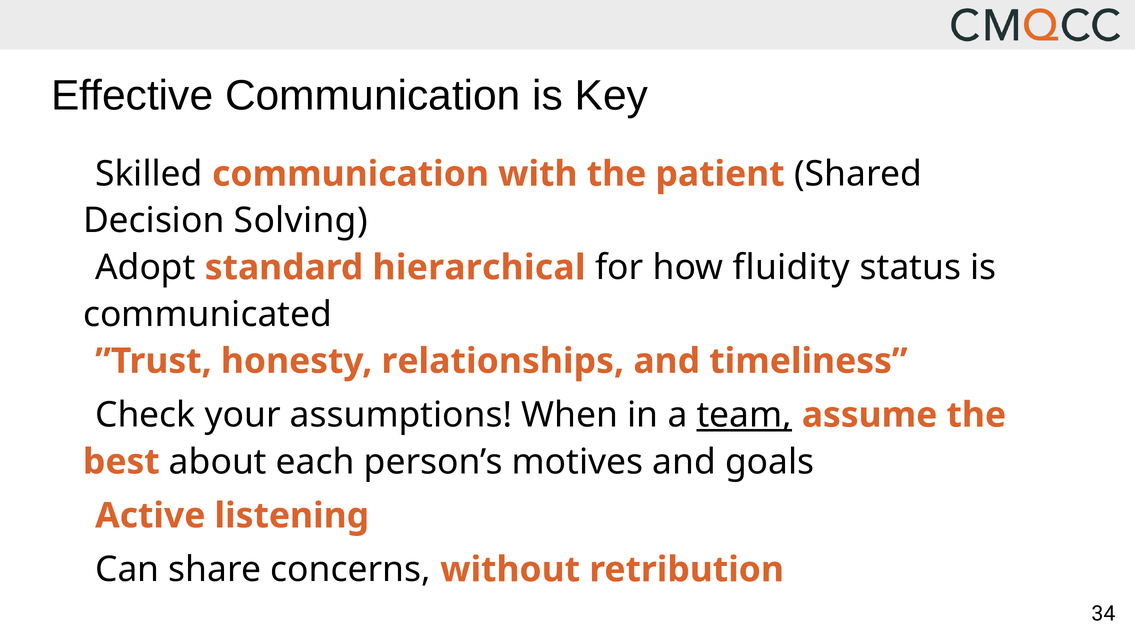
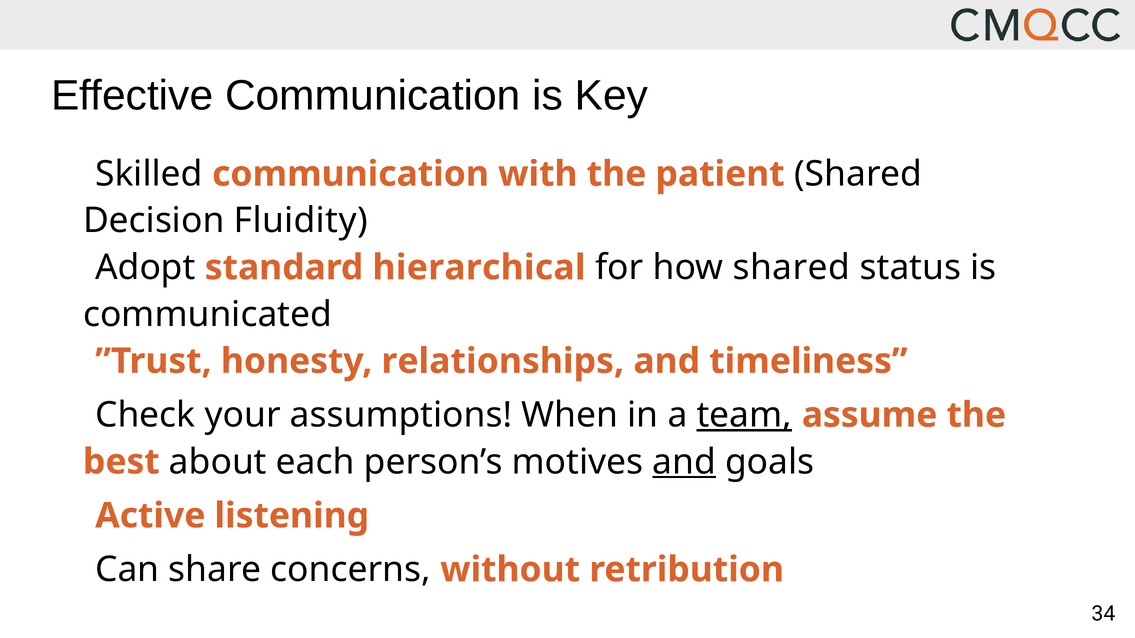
Solving: Solving -> Fluidity (301, 221)
how fluidity: fluidity -> shared (791, 268)
and underline: none -> present (684, 462)
